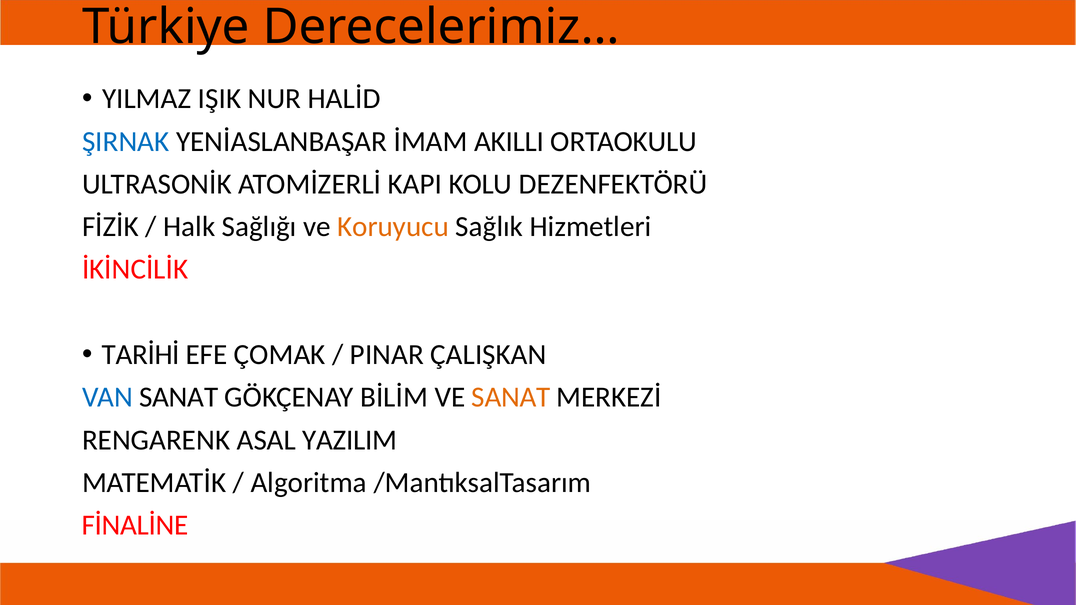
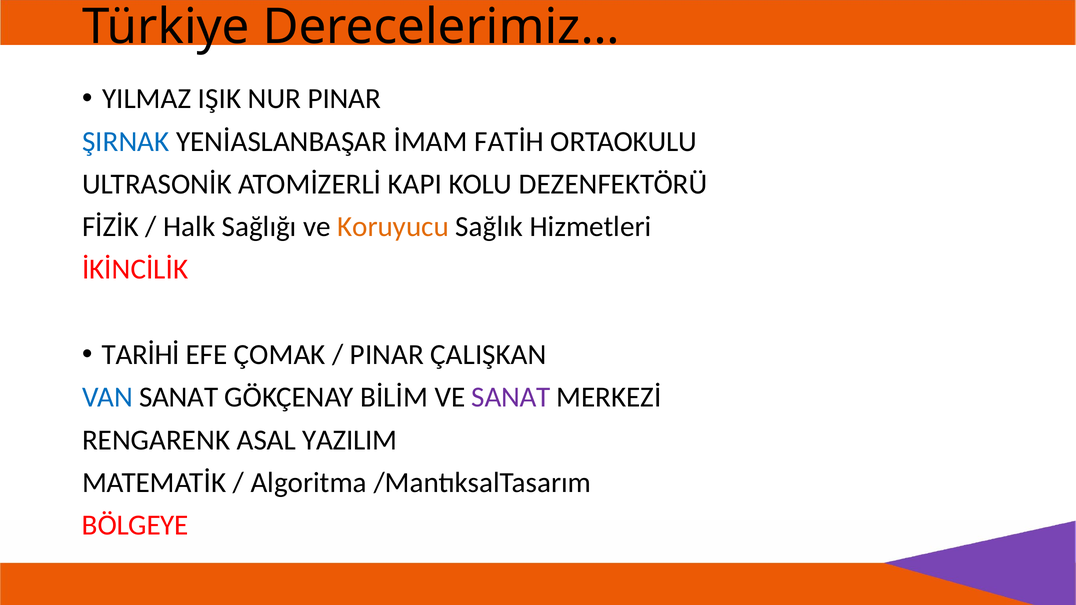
NUR HALİD: HALİD -> PINAR (344, 99)
AKILLI: AKILLI -> FATİH (509, 141)
SANAT colour: orange -> purple (511, 398)
FİNALİNE: FİNALİNE -> BÖLGEYE (135, 526)
